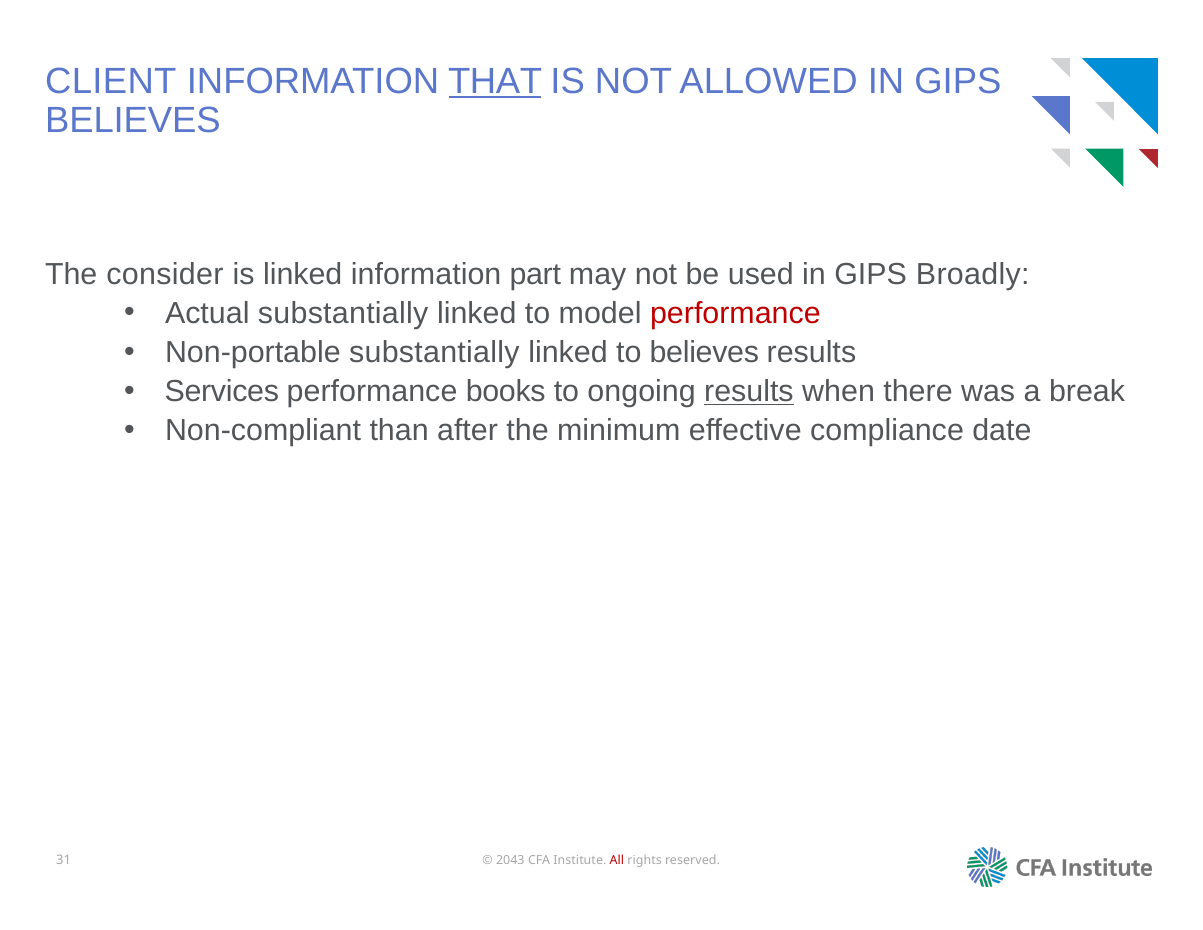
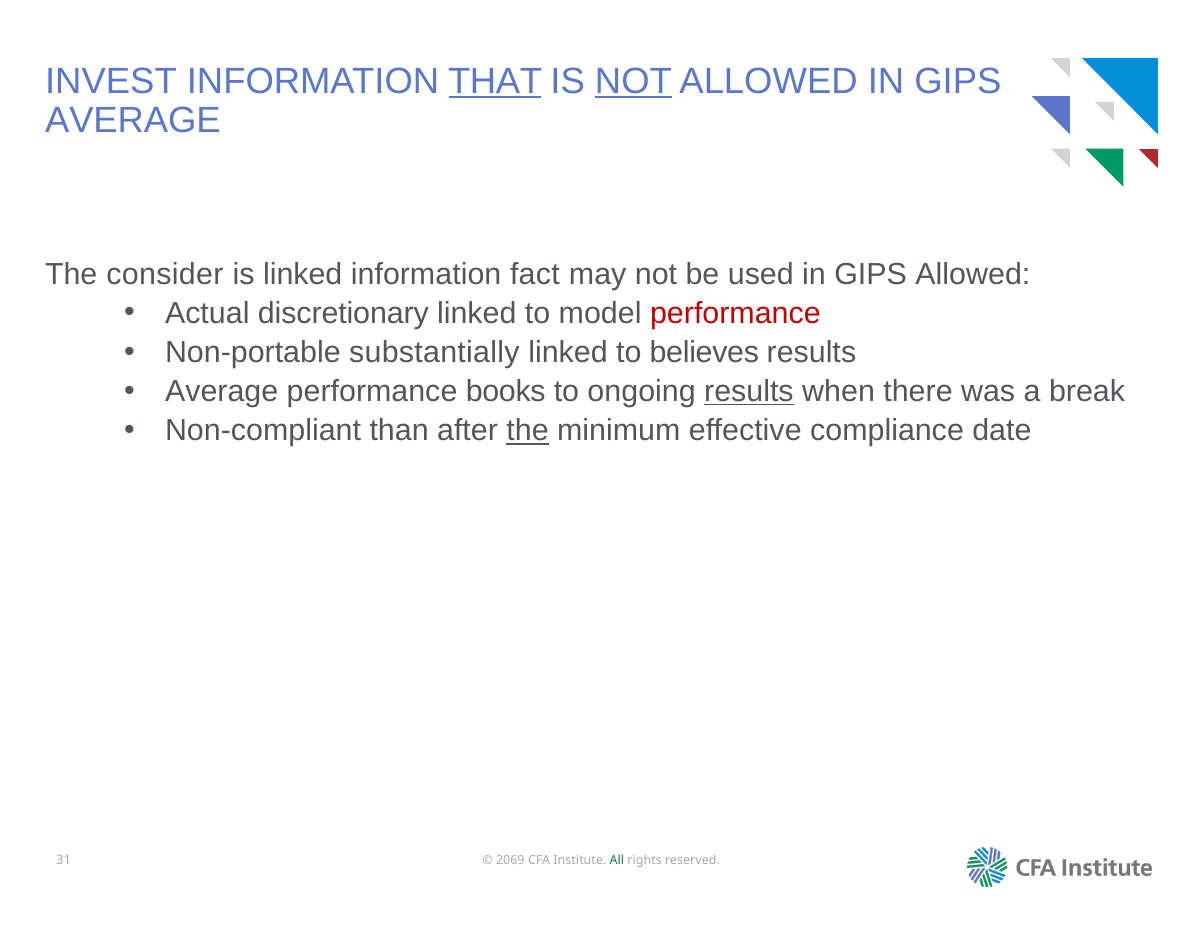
CLIENT: CLIENT -> INVEST (111, 81)
NOT underline: none -> present (633, 81)
BELIEVES: BELIEVES -> AVERAGE (133, 121)
part: part -> fact (535, 274)
GIPS Broadly: Broadly -> Allowed (973, 274)
Actual substantially: substantially -> discretionary (343, 313)
Services: Services -> Average (222, 391)
the underline: none -> present (528, 430)
2043: 2043 -> 2069 (510, 860)
All colour: red -> green (617, 860)
